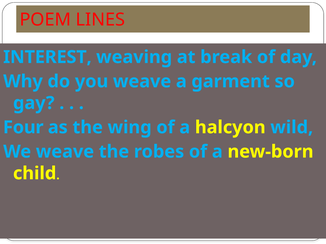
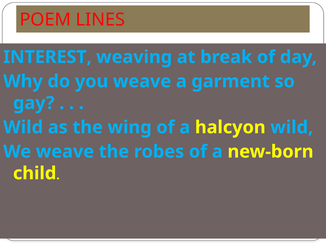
Four: Four -> Wild (23, 128)
